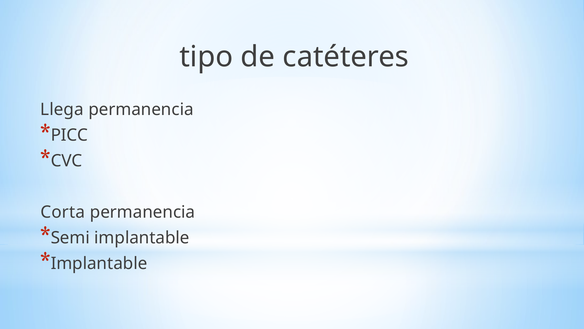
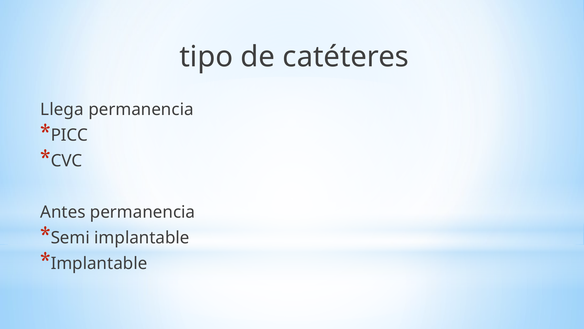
Corta: Corta -> Antes (63, 212)
